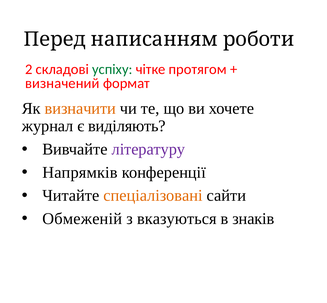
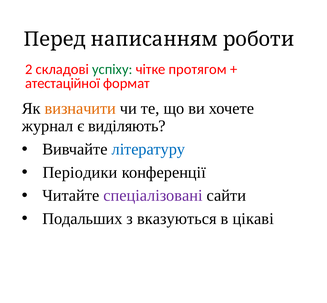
визначений: визначений -> атестаційної (62, 83)
літературу colour: purple -> blue (148, 149)
Напрямків: Напрямків -> Періодики (80, 172)
спеціалізовані colour: orange -> purple (153, 195)
Обмеженій: Обмеженій -> Подальших (82, 218)
знаків: знаків -> цікаві (253, 218)
